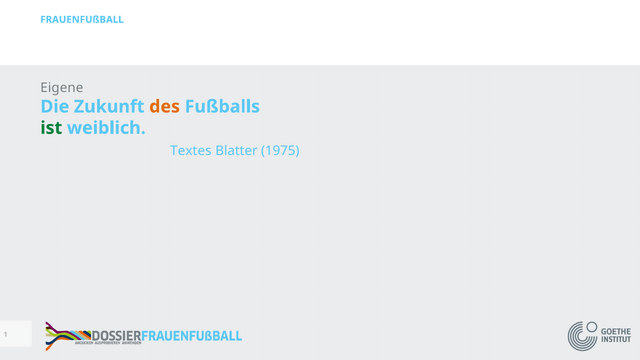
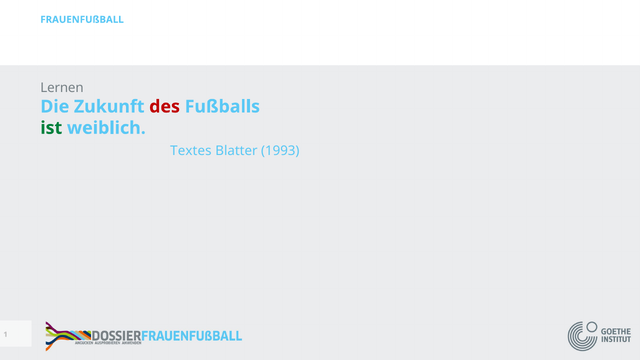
Eigene: Eigene -> Lernen (62, 88)
des colour: orange -> red (165, 107)
1975: 1975 -> 1993 (280, 151)
